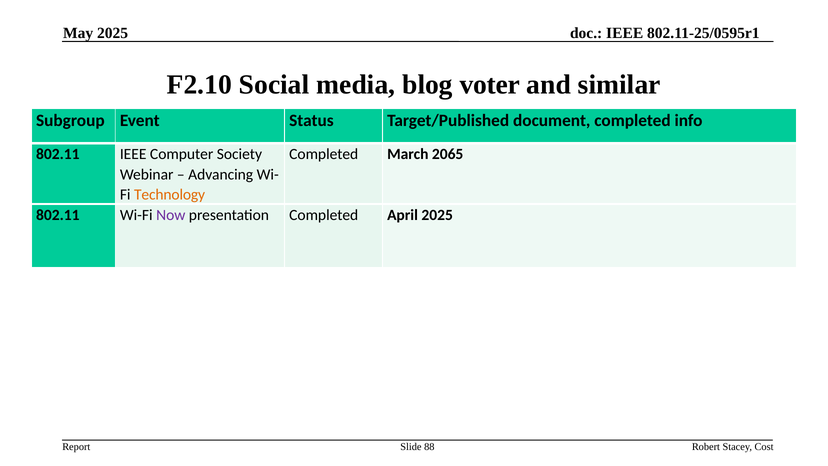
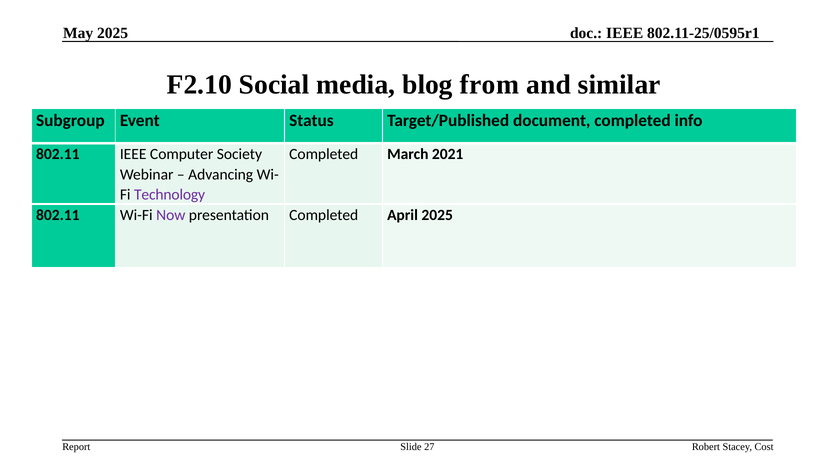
voter: voter -> from (489, 85)
2065: 2065 -> 2021 (448, 154)
Technology colour: orange -> purple (170, 195)
88: 88 -> 27 (429, 447)
